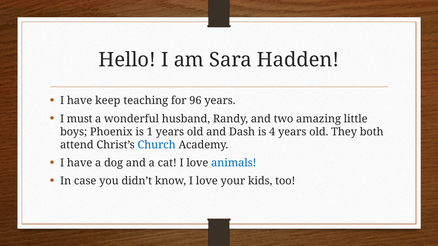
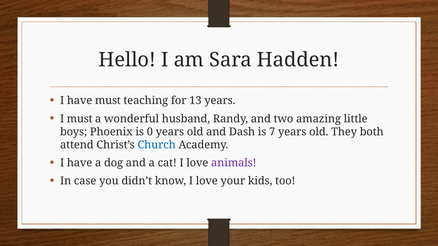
have keep: keep -> must (108, 101)
96: 96 -> 13 (195, 101)
1: 1 -> 0 (150, 132)
4: 4 -> 7 (272, 132)
animals colour: blue -> purple (234, 163)
